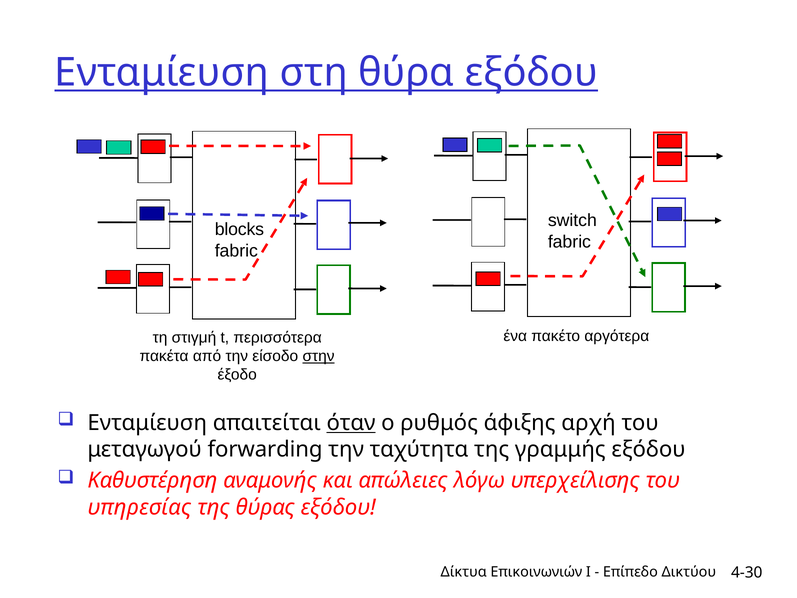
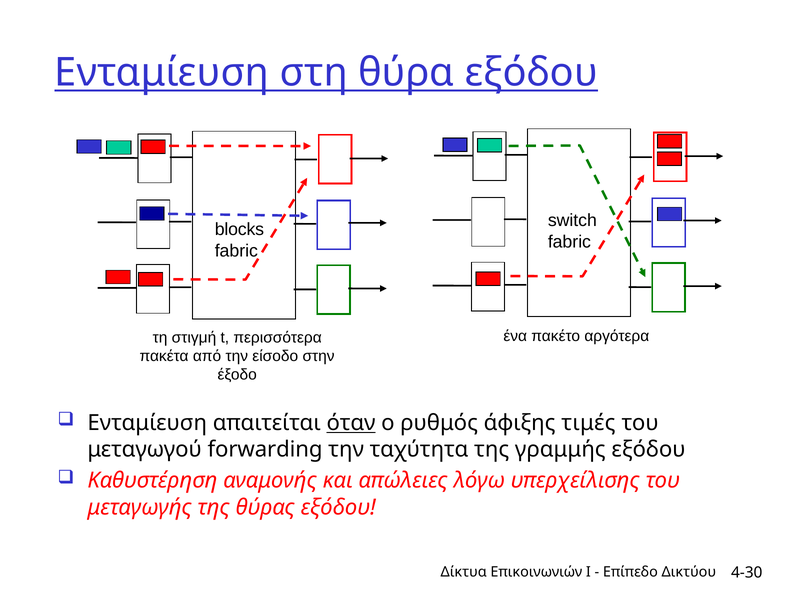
στην underline: present -> none (319, 356)
αρχή: αρχή -> τιμές (588, 423)
υπηρεσίας: υπηρεσίας -> μεταγωγής (140, 507)
